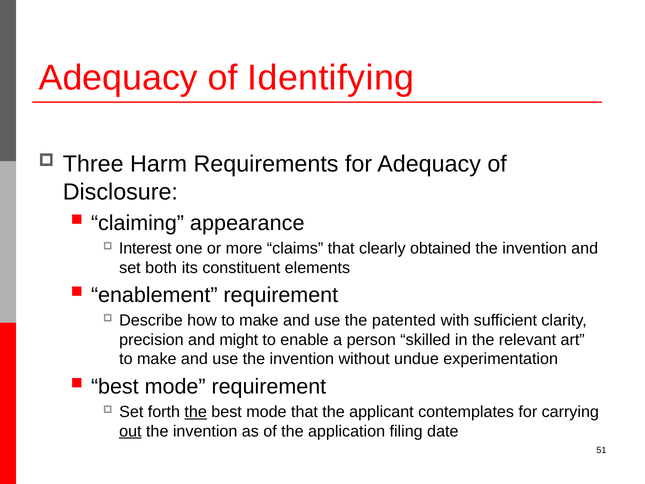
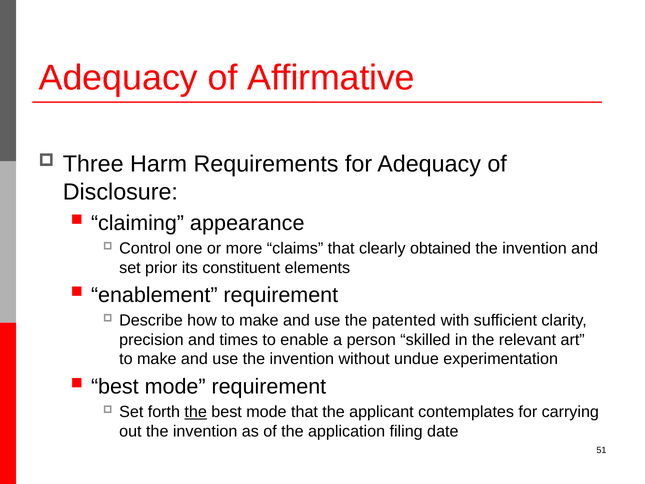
Identifying: Identifying -> Affirmative (331, 78)
Interest: Interest -> Control (145, 248)
both: both -> prior (161, 268)
might: might -> times (239, 340)
out underline: present -> none (130, 431)
